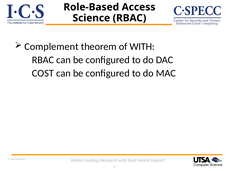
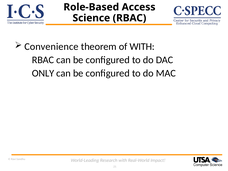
Complement: Complement -> Convenience (51, 47)
COST: COST -> ONLY (43, 73)
